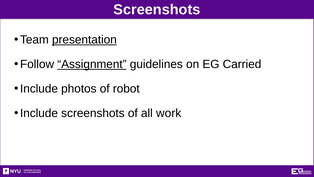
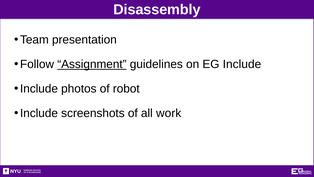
Screenshots: Screenshots -> Disassembly (157, 10)
presentation underline: present -> none (84, 40)
EG Carried: Carried -> Include (242, 64)
